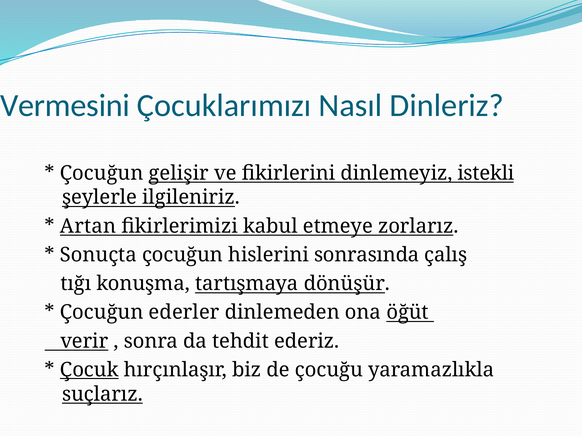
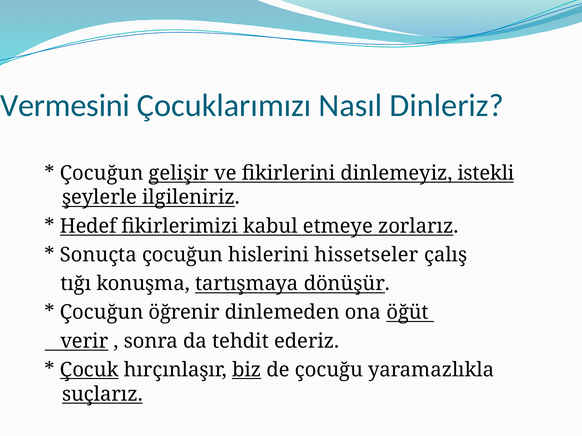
Artan: Artan -> Hedef (88, 226)
sonrasında: sonrasında -> hissetseler (366, 255)
ederler: ederler -> öğrenir (184, 313)
biz underline: none -> present (247, 370)
